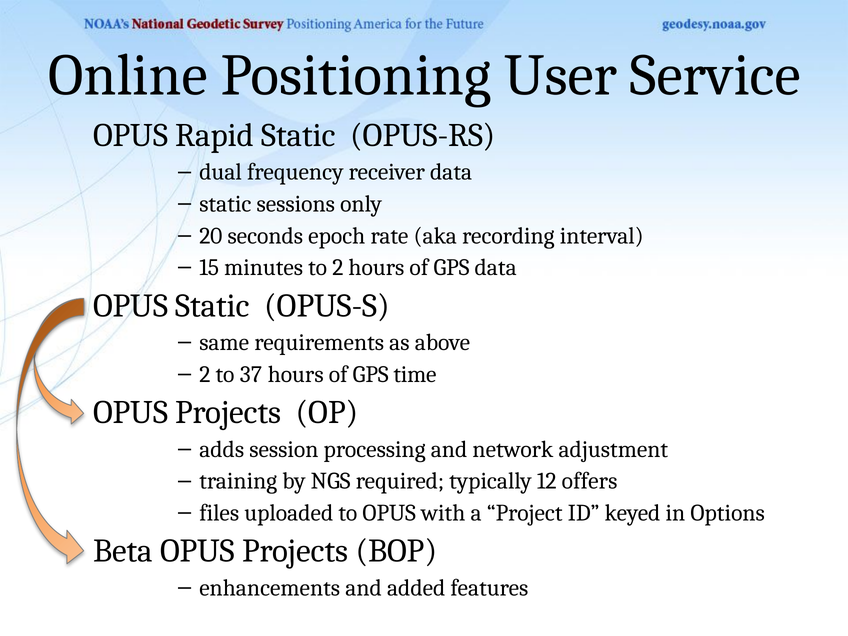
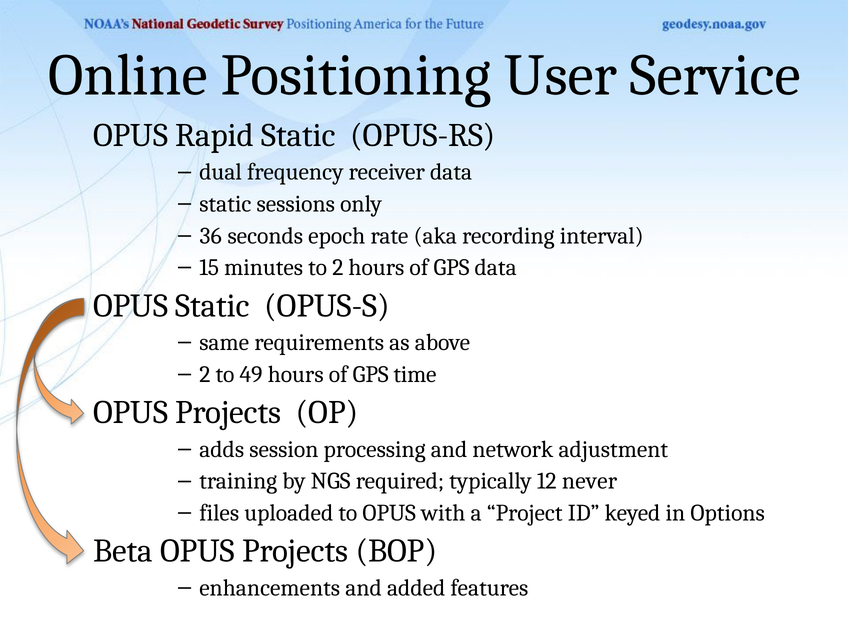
20: 20 -> 36 (211, 236)
37: 37 -> 49 (251, 374)
offers: offers -> never (590, 481)
